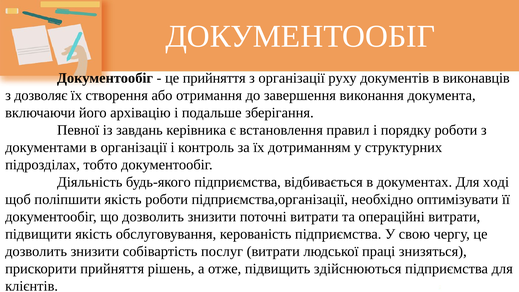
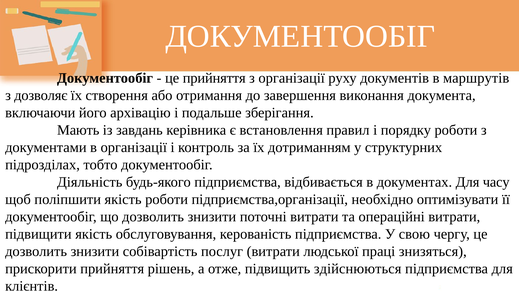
виконавців: виконавців -> маршрутів (476, 78)
Певної: Певної -> Мають (78, 130)
ході: ході -> часу (496, 182)
